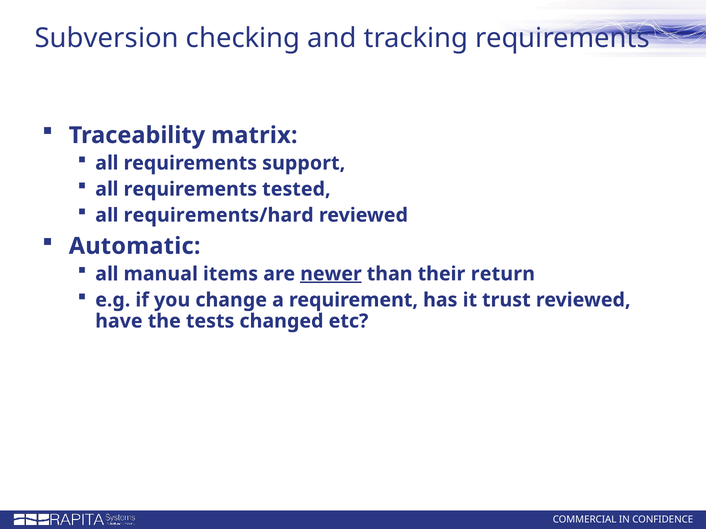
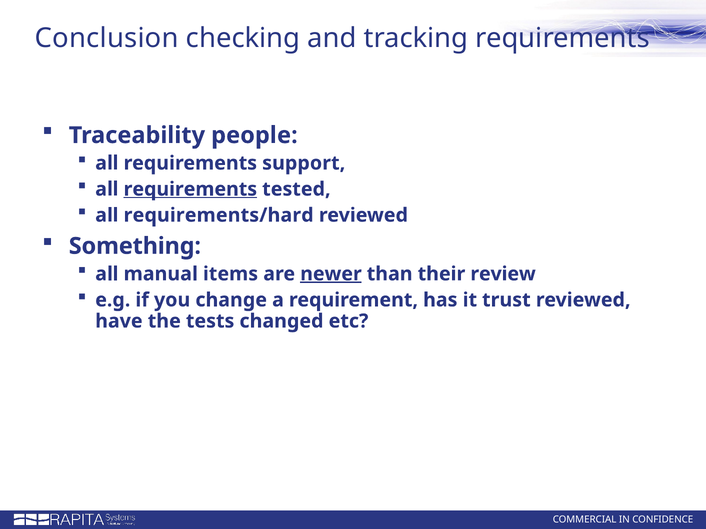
Subversion: Subversion -> Conclusion (107, 38)
matrix: matrix -> people (254, 135)
requirements underline: none -> present (190, 189)
Automatic: Automatic -> Something (135, 246)
return: return -> review (503, 274)
